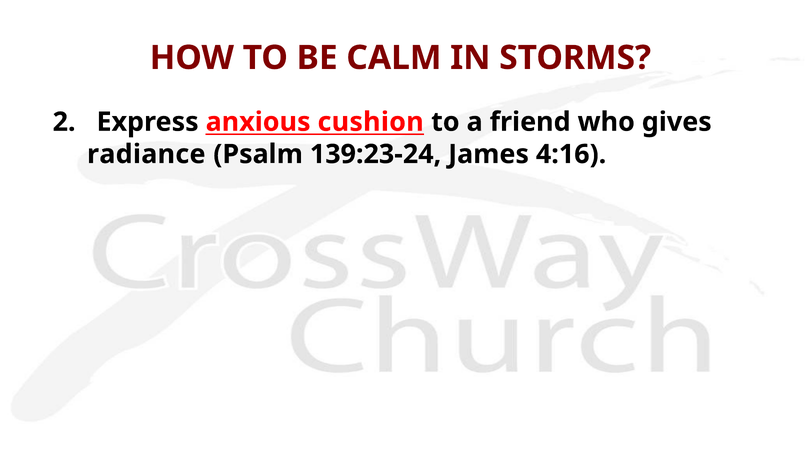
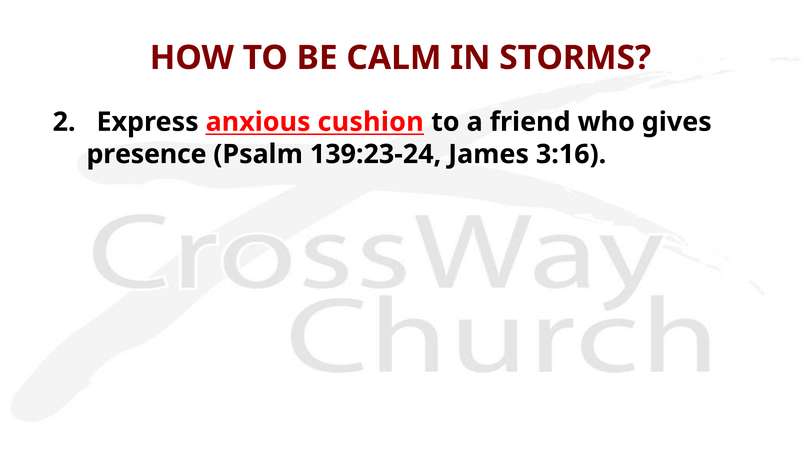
radiance: radiance -> presence (147, 154)
4:16: 4:16 -> 3:16 (571, 154)
